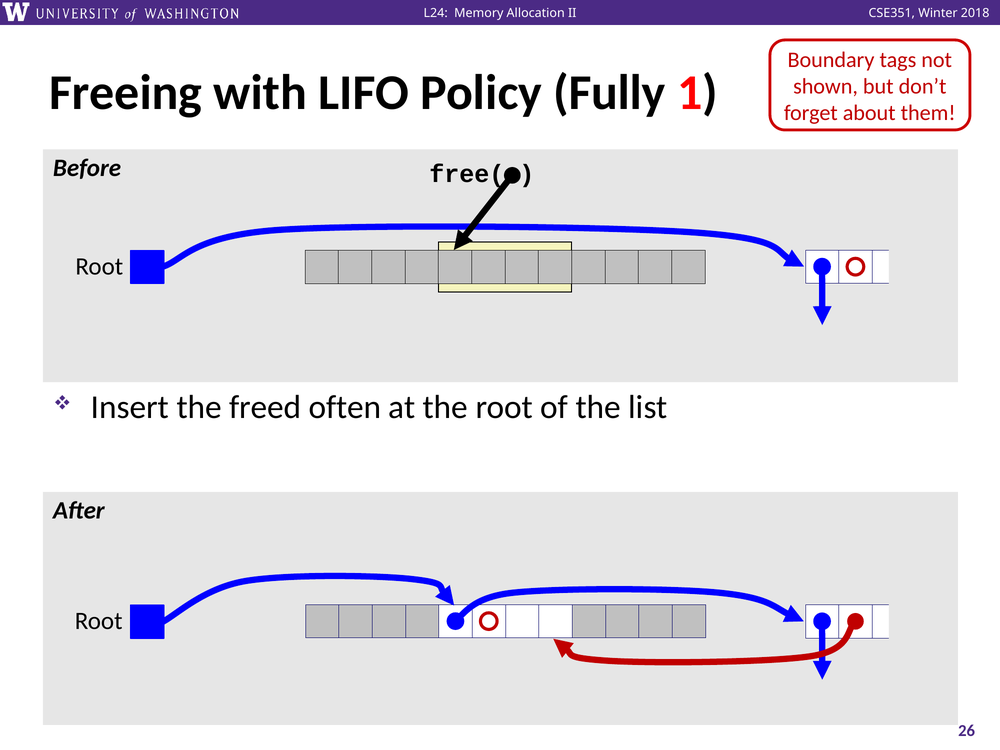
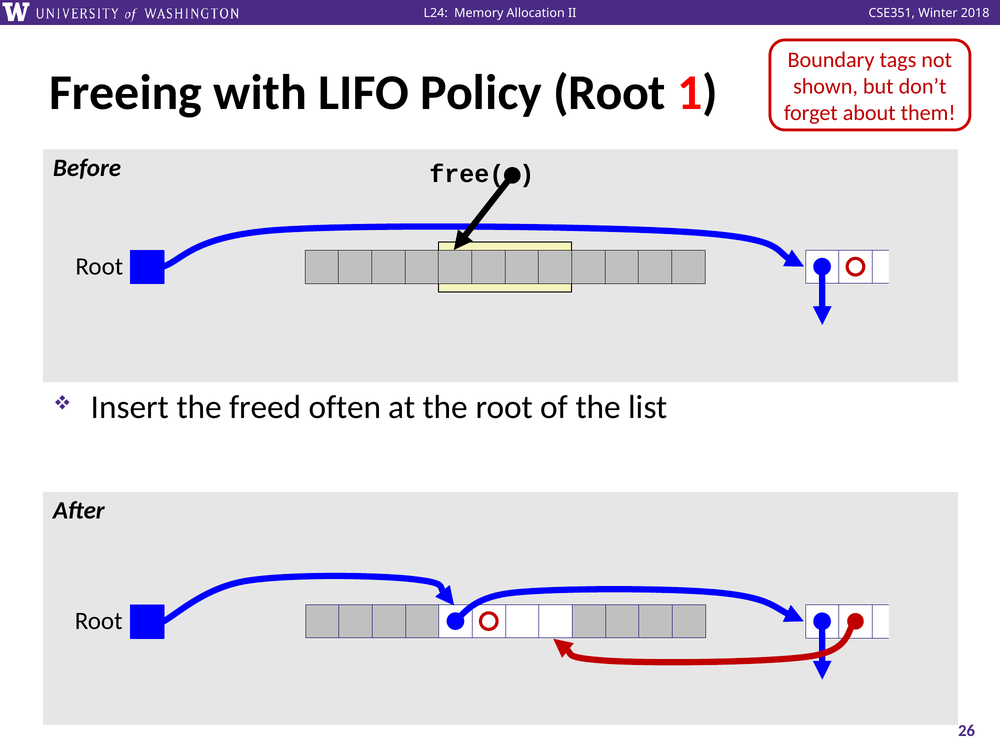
Policy Fully: Fully -> Root (609, 93)
